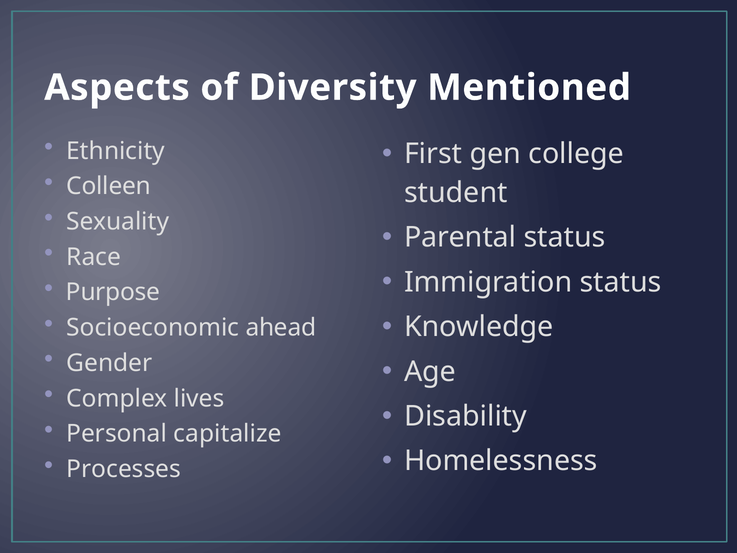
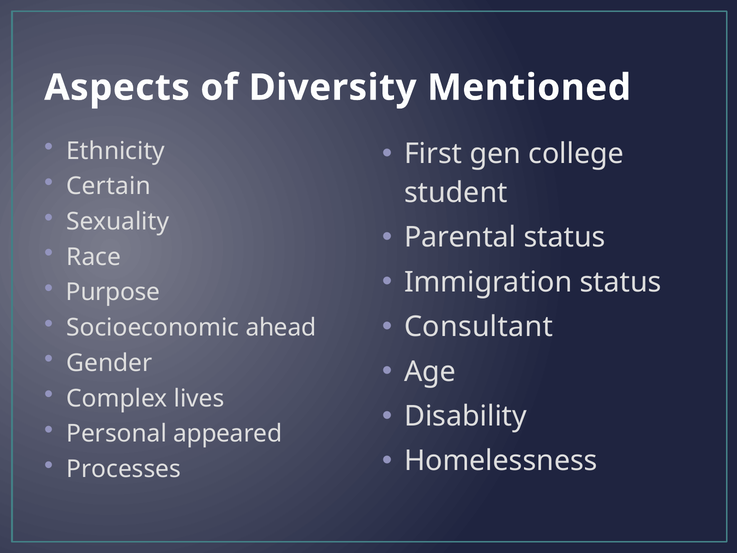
Colleen: Colleen -> Certain (109, 186)
Knowledge: Knowledge -> Consultant (478, 327)
capitalize: capitalize -> appeared (228, 434)
